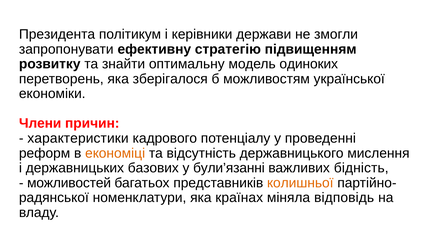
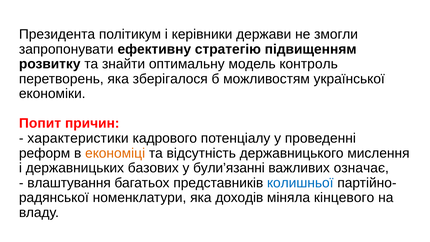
одиноких: одиноких -> контроль (309, 64)
Члени: Члени -> Попит (40, 123)
бідність: бідність -> означає (361, 168)
можливостей: можливостей -> влаштування (69, 183)
колишньої colour: orange -> blue (300, 183)
країнах: країнах -> доходів (239, 198)
відповідь: відповідь -> кінцевого (344, 198)
